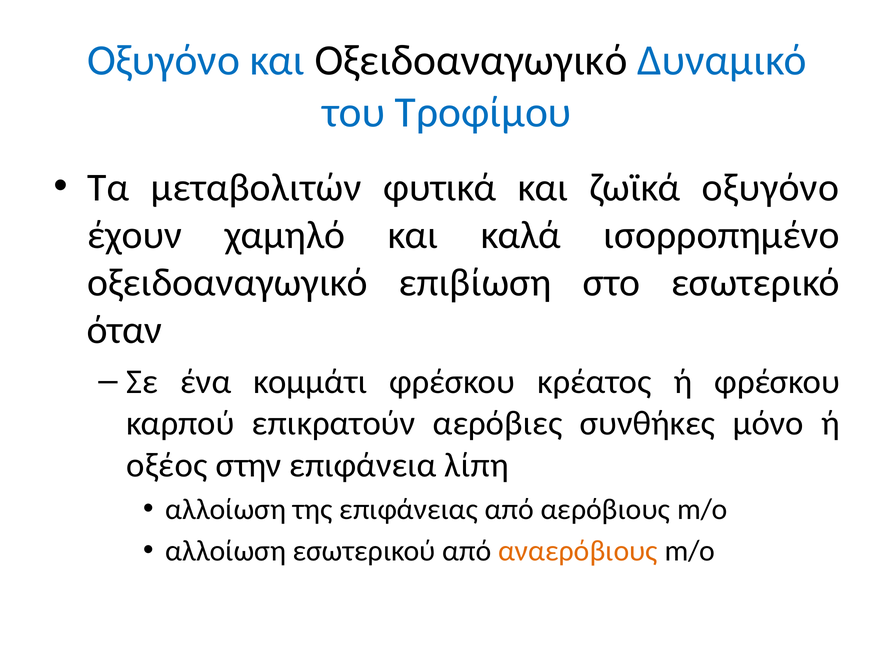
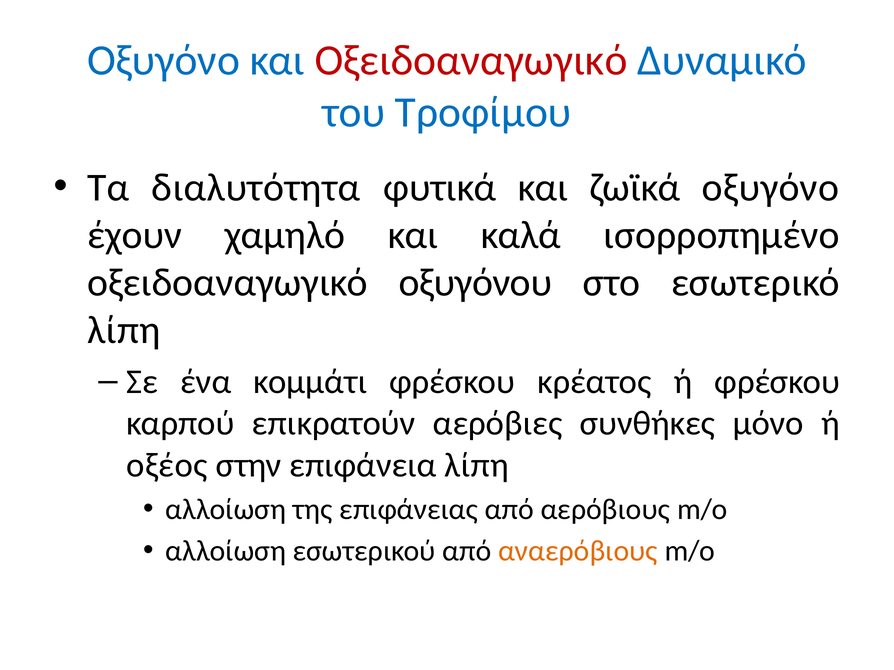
Οξειδοαναγωγικό colour: black -> red (471, 60)
μεταβολιτών: μεταβολιτών -> διαλυτότητα (256, 188)
επιβίωση: επιβίωση -> οξυγόνου (475, 283)
όταν: όταν -> λίπη (124, 331)
